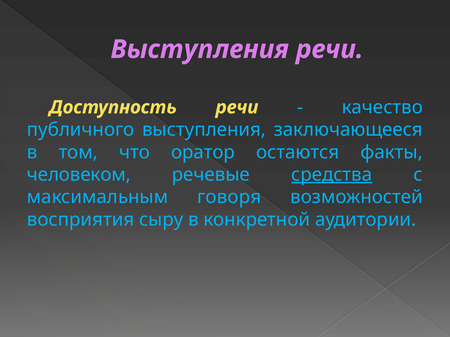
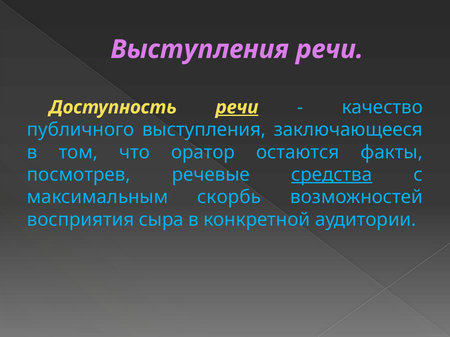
речи underline: none -> present (237, 107)
человеком: человеком -> посмотрев (79, 175)
говоря: говоря -> скорбь (229, 197)
сыру: сыру -> сыра (161, 220)
